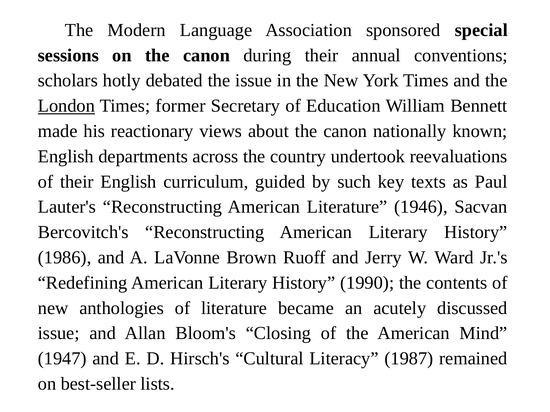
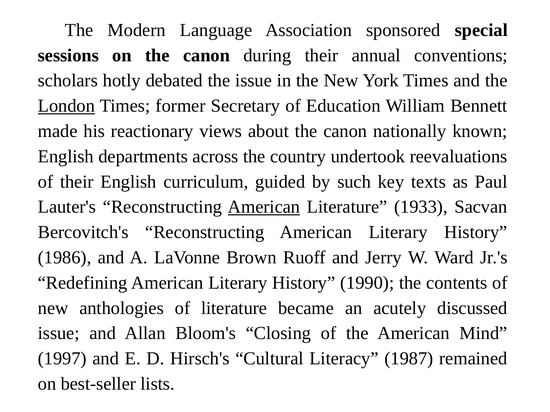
American underline: none -> present (264, 207)
1946: 1946 -> 1933 (421, 207)
1947: 1947 -> 1997 (62, 359)
